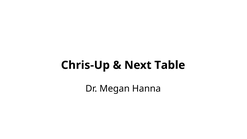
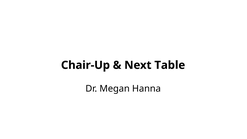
Chris-Up: Chris-Up -> Chair-Up (85, 65)
